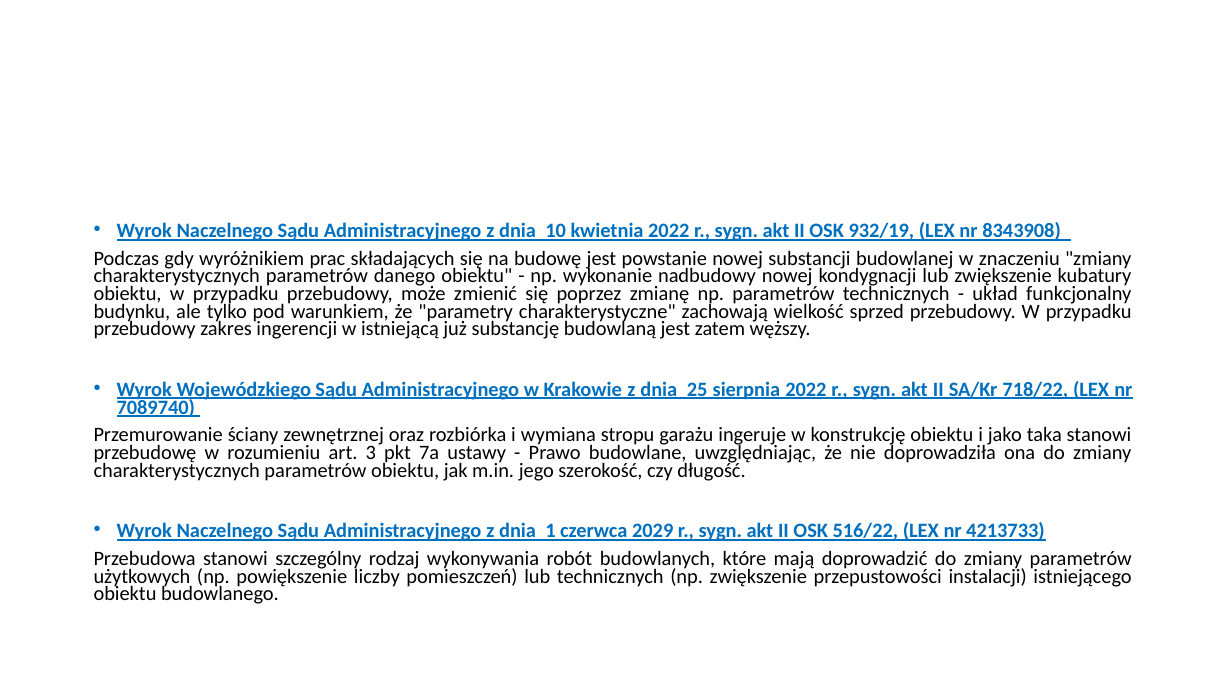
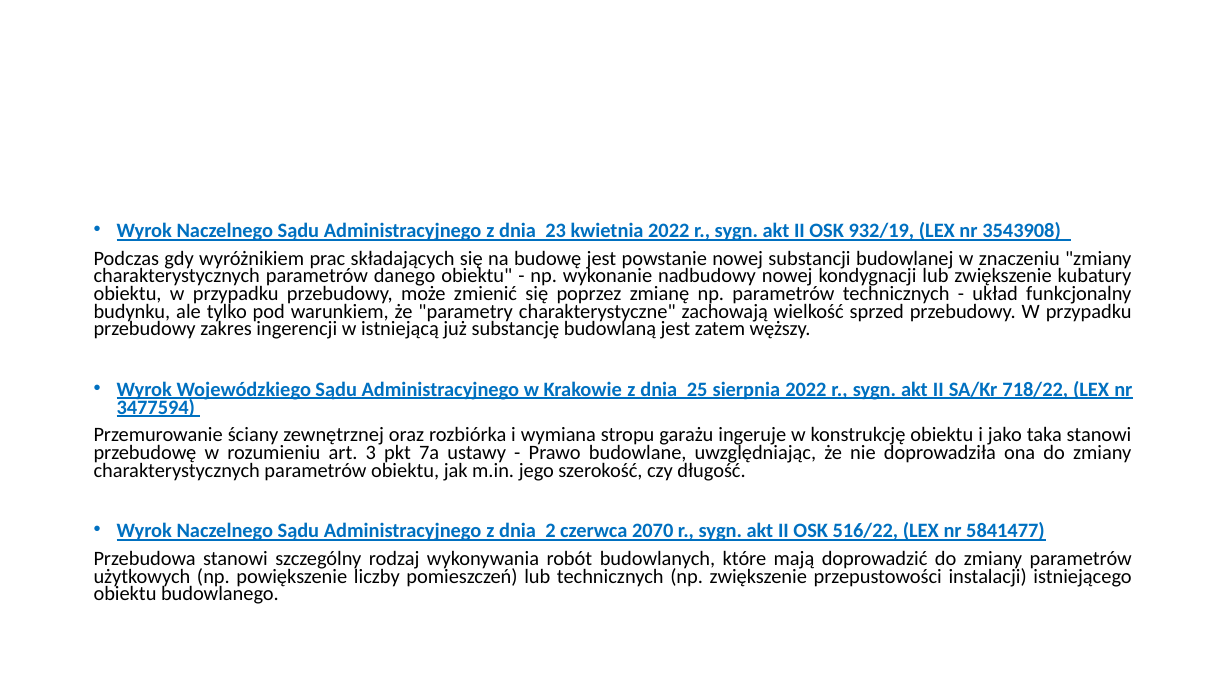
10: 10 -> 23 (556, 231)
8343908: 8343908 -> 3543908 (1022, 231)
7089740: 7089740 -> 3477594 (156, 407)
1: 1 -> 2 (550, 531)
2029: 2029 -> 2070 (653, 531)
4213733: 4213733 -> 5841477 (1005, 531)
